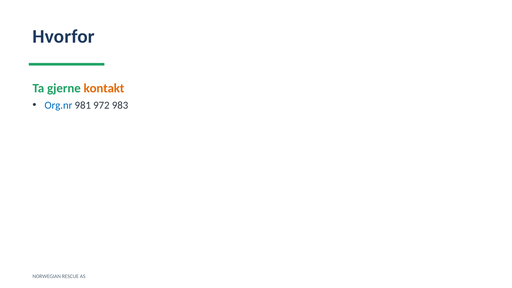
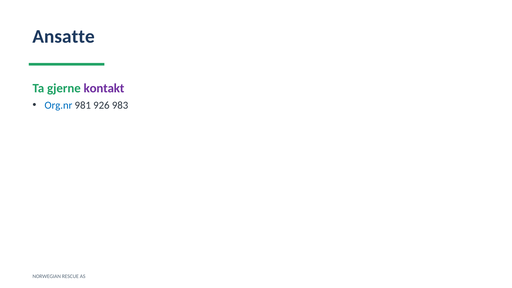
Hvorfor: Hvorfor -> Ansatte (64, 37)
kontakt colour: orange -> purple (104, 88)
972: 972 -> 926 (101, 105)
